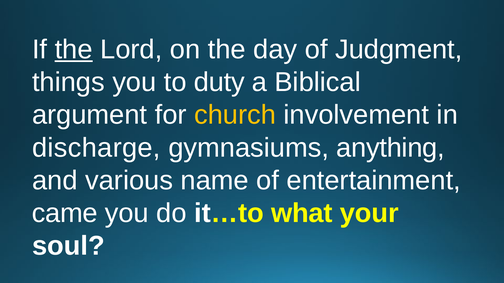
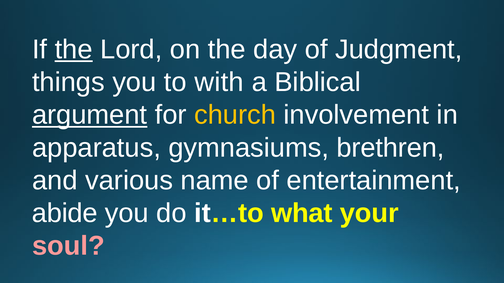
duty: duty -> with (219, 82)
argument underline: none -> present (90, 115)
discharge: discharge -> apparatus (96, 148)
anything: anything -> brethren (390, 148)
came: came -> abide (65, 213)
soul colour: white -> pink (68, 246)
